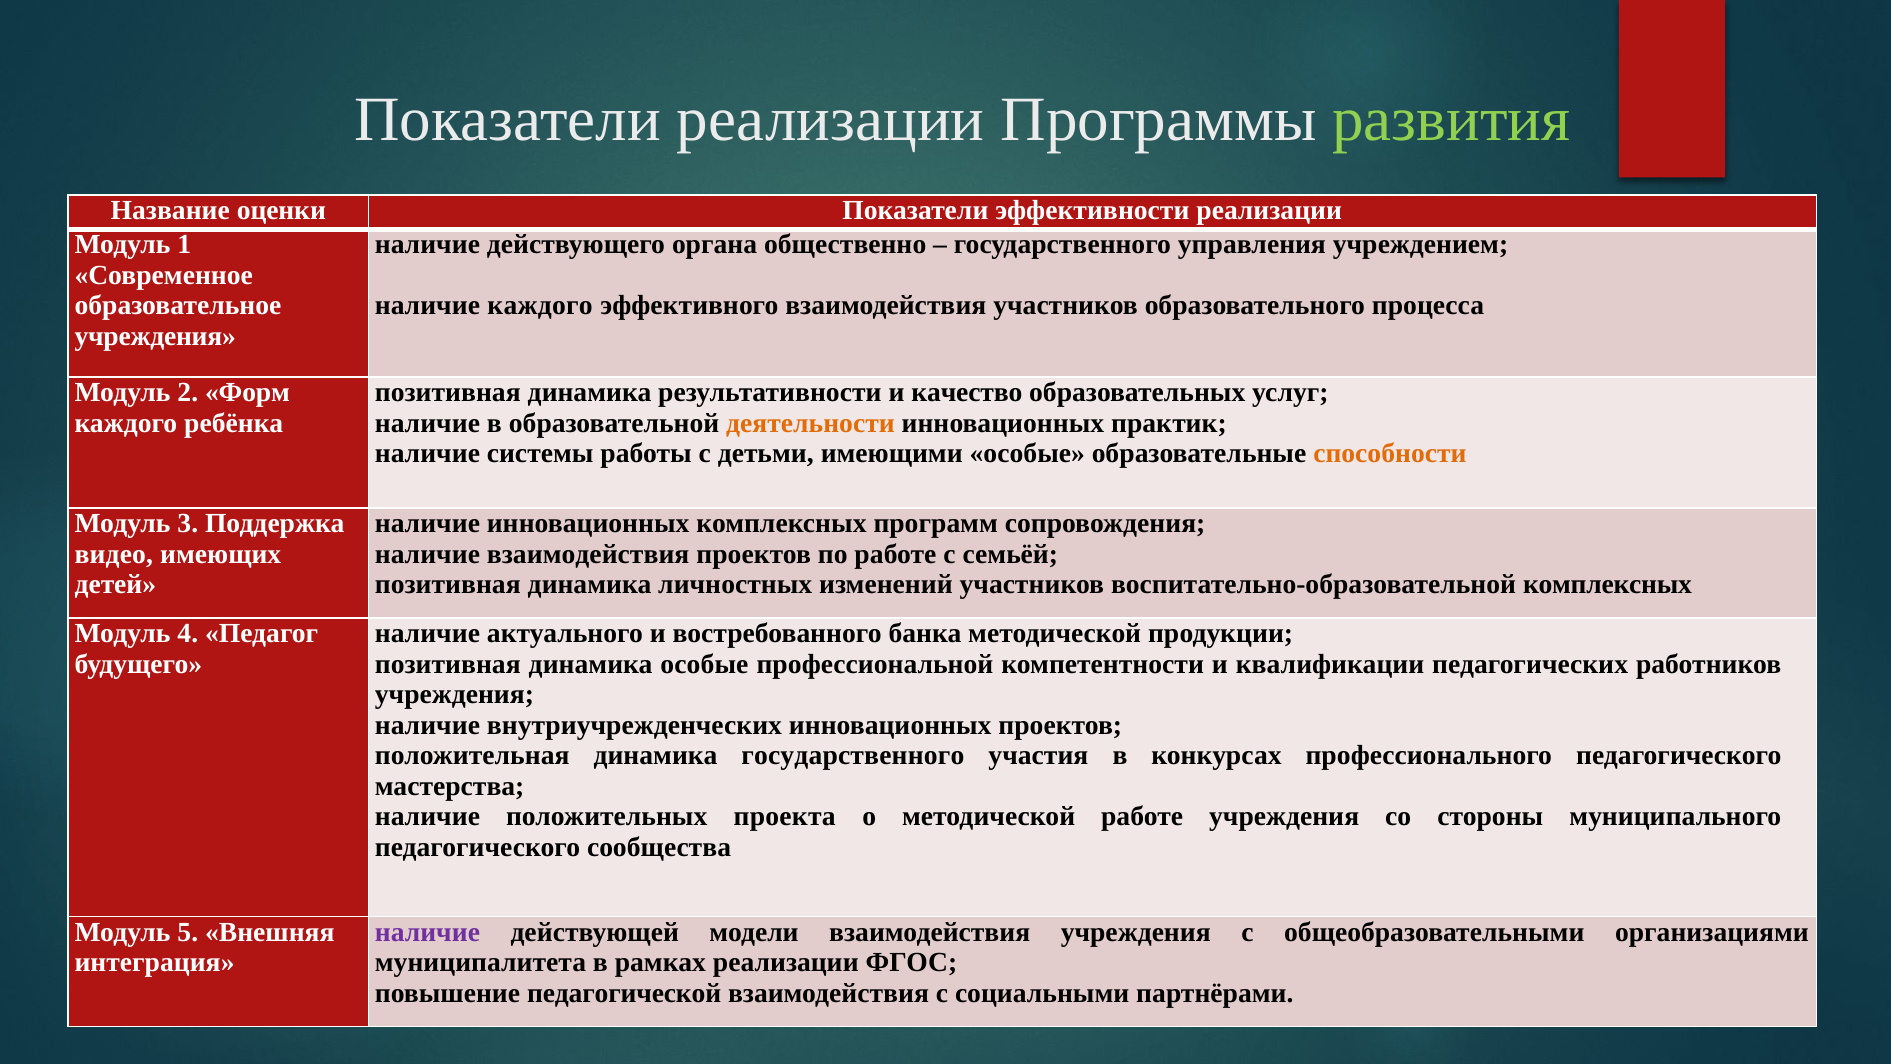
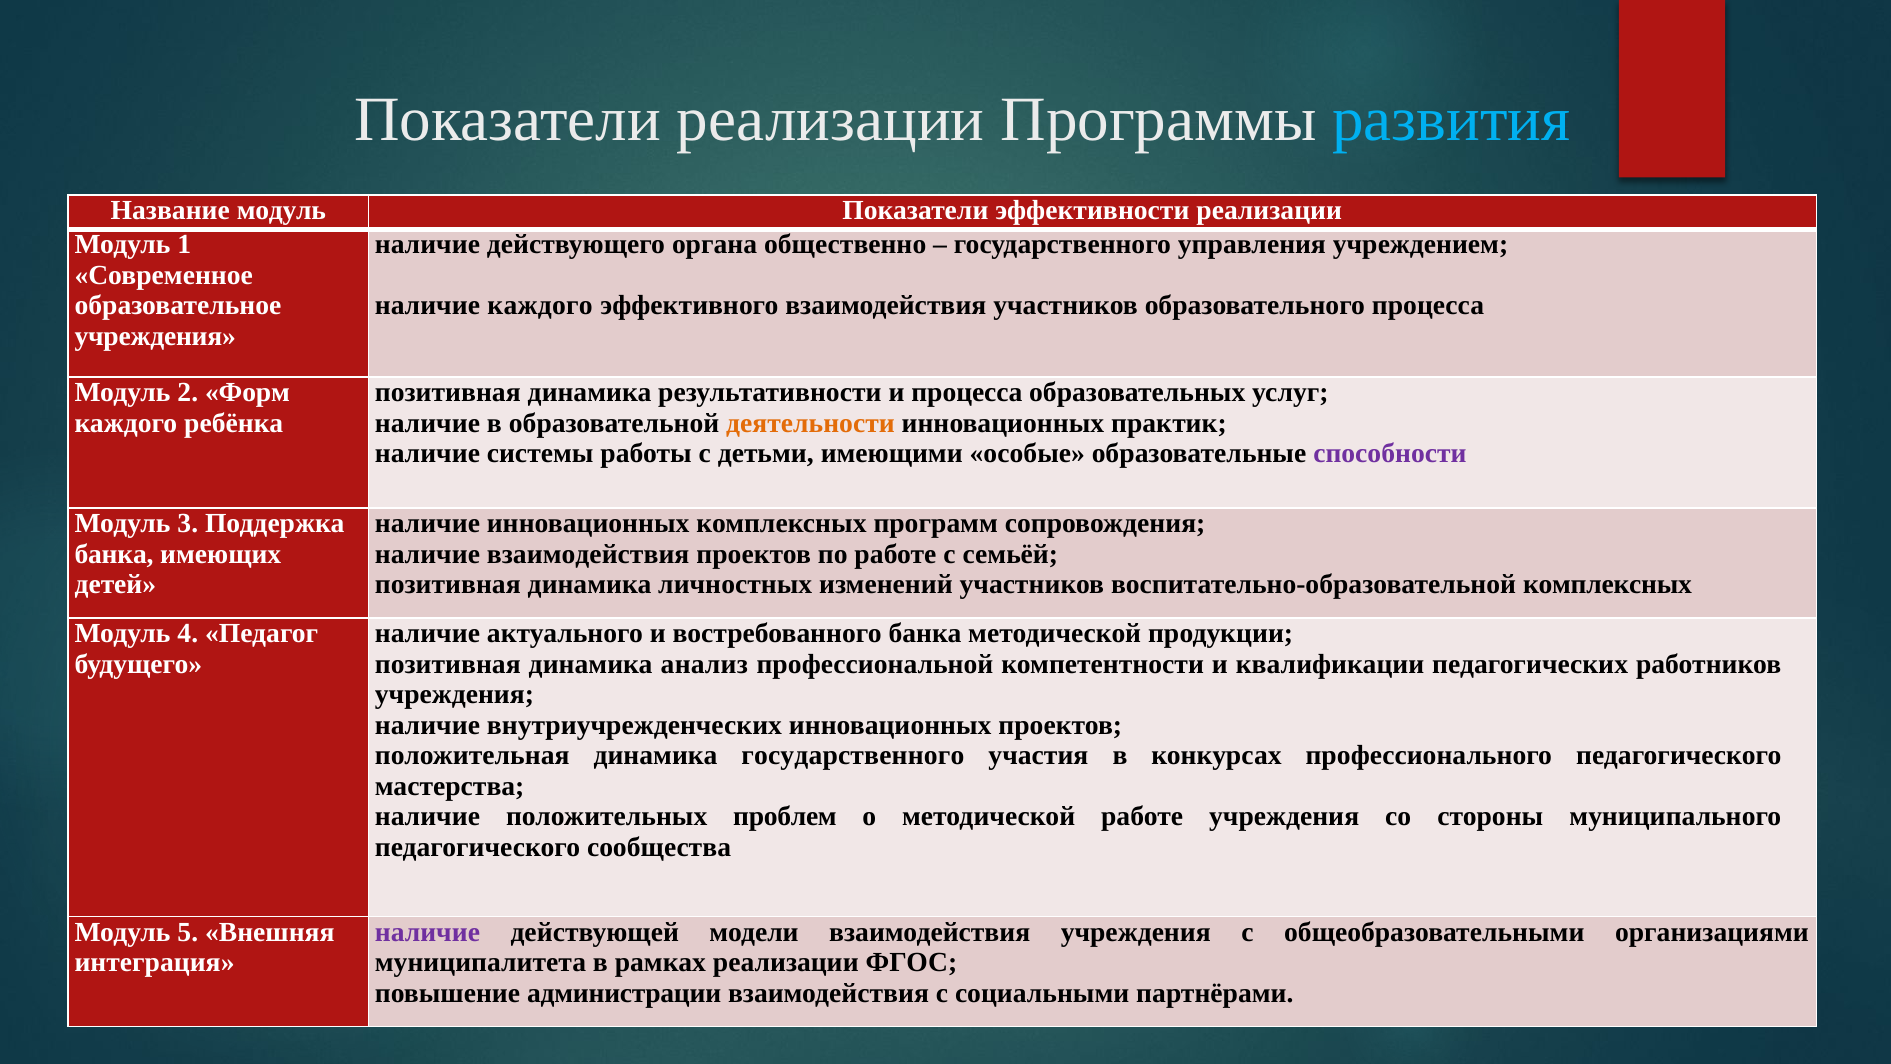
развития colour: light green -> light blue (1451, 120)
Название оценки: оценки -> модуль (281, 210)
и качество: качество -> процесса (967, 392)
способности colour: orange -> purple (1390, 453)
видео: видео -> банка (114, 554)
динамика особые: особые -> анализ (704, 664)
проекта: проекта -> проблем (785, 816)
педагогической: педагогической -> администрации (624, 993)
